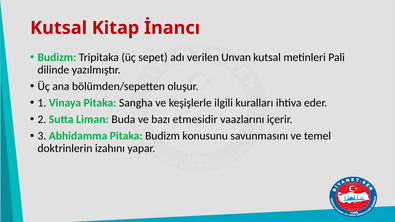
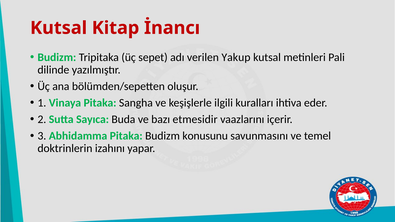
Unvan: Unvan -> Yakup (236, 57)
Liman: Liman -> Sayıca (93, 119)
